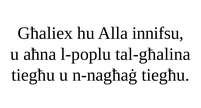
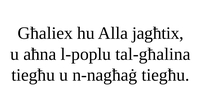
innifsu: innifsu -> jagħtix (158, 33)
